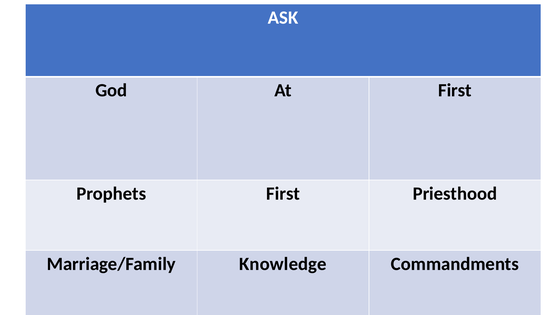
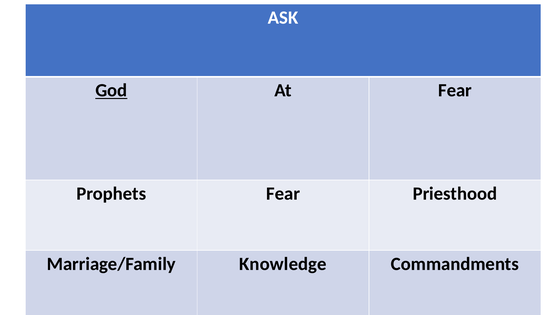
God underline: none -> present (111, 90)
At First: First -> Fear (455, 90)
Prophets First: First -> Fear (283, 194)
